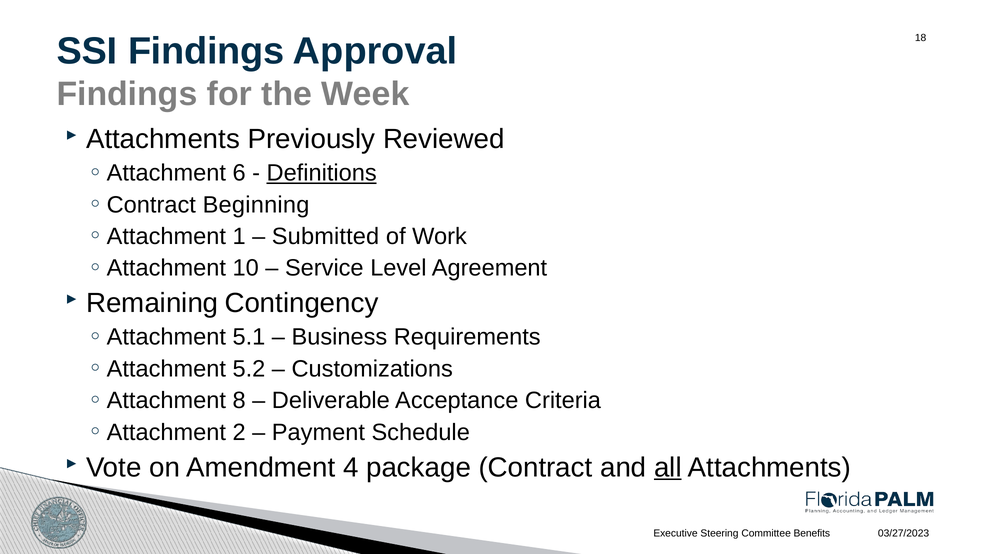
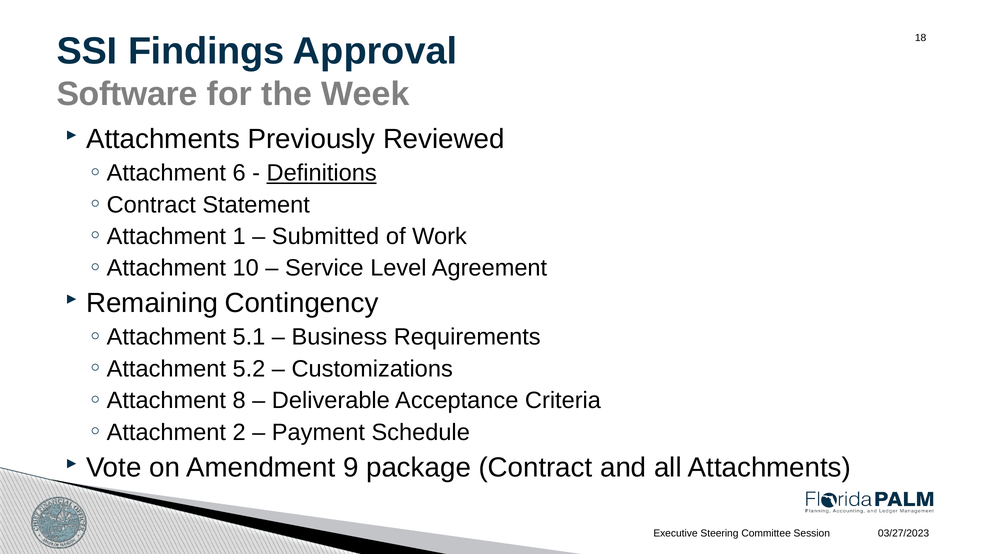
Findings: Findings -> Software (127, 94)
Beginning: Beginning -> Statement (256, 205)
4: 4 -> 9 (351, 468)
all underline: present -> none (668, 468)
Benefits: Benefits -> Session (812, 534)
